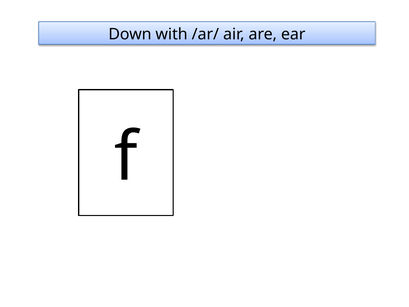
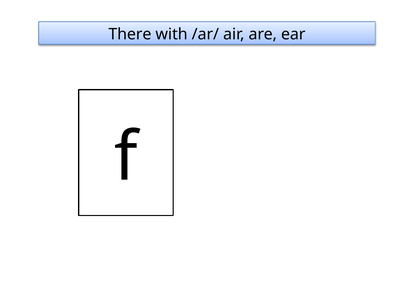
Down: Down -> There (130, 34)
